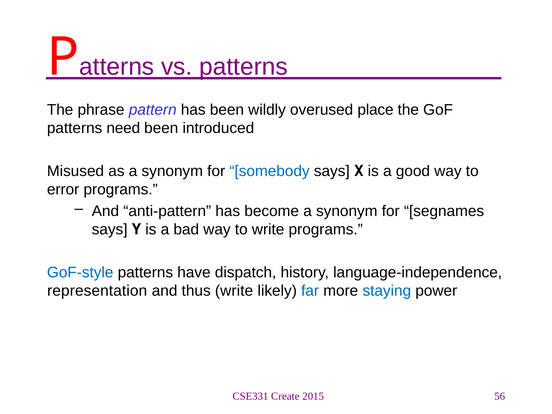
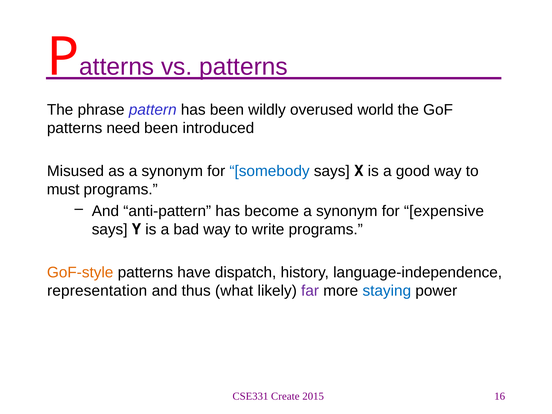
place: place -> world (376, 110)
error: error -> must (63, 190)
segnames: segnames -> expensive (444, 211)
GoF-style colour: blue -> orange (80, 272)
thus write: write -> what (234, 291)
far colour: blue -> purple (310, 291)
56: 56 -> 16 (500, 396)
